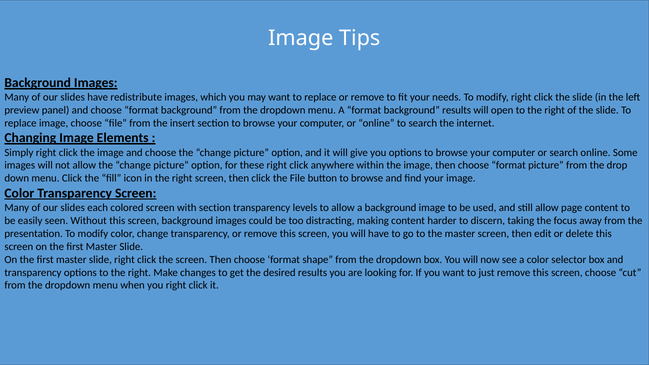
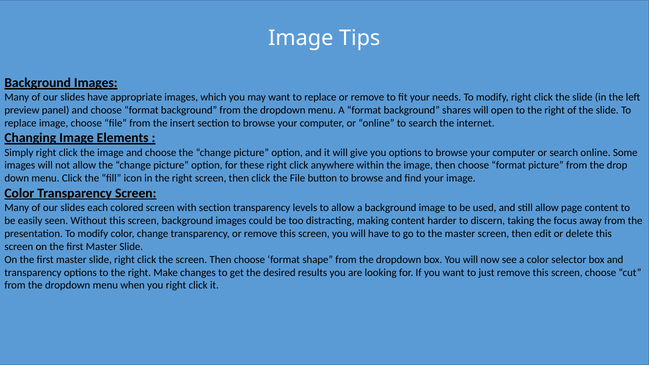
redistribute: redistribute -> appropriate (136, 97)
background results: results -> shares (457, 110)
